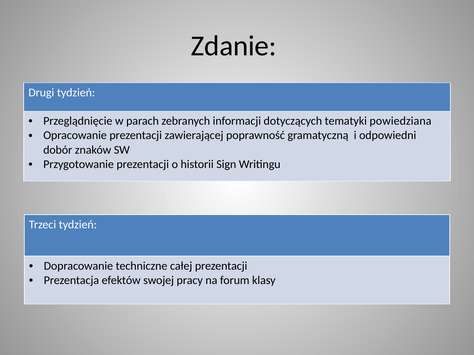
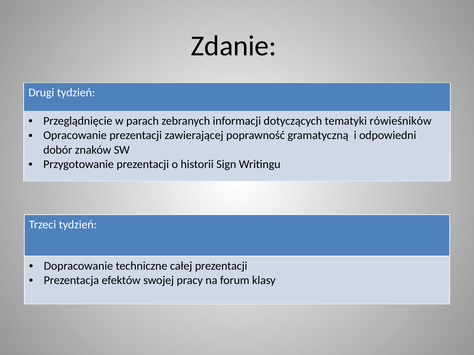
powiedziana: powiedziana -> rówieśników (401, 121)
